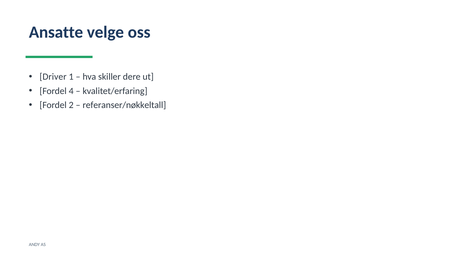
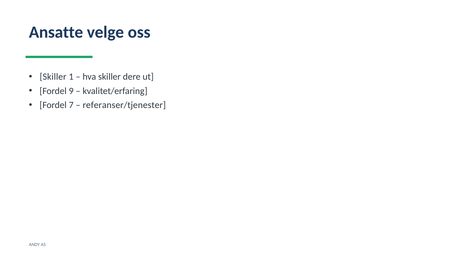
Driver: Driver -> Skiller (53, 77)
4: 4 -> 9 (71, 91)
2: 2 -> 7 (71, 105)
referanser/nøkkeltall: referanser/nøkkeltall -> referanser/tjenester (124, 105)
